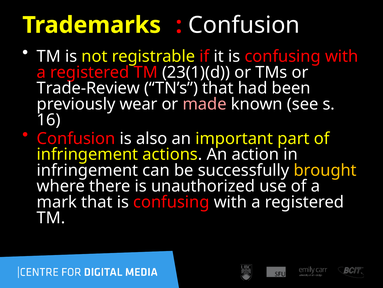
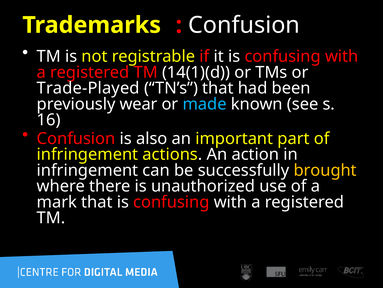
23(1)(d: 23(1)(d -> 14(1)(d (196, 72)
Trade-Review: Trade-Review -> Trade-Played (88, 88)
made colour: pink -> light blue (205, 104)
